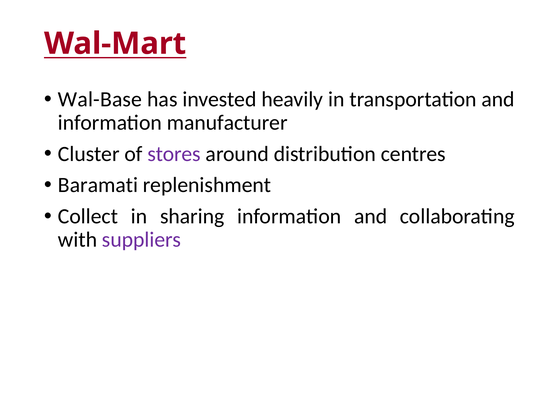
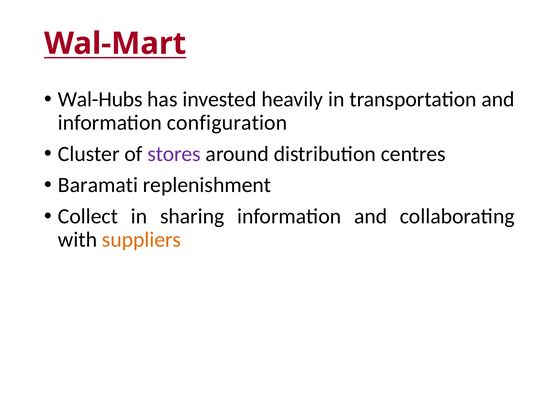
Wal-Base: Wal-Base -> Wal-Hubs (100, 99)
manufacturer: manufacturer -> configuration (227, 123)
suppliers colour: purple -> orange (142, 240)
